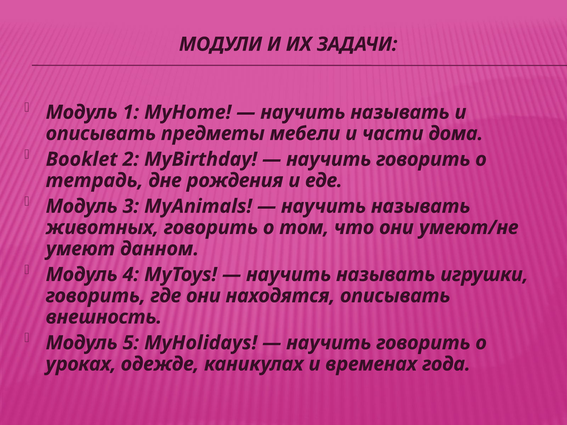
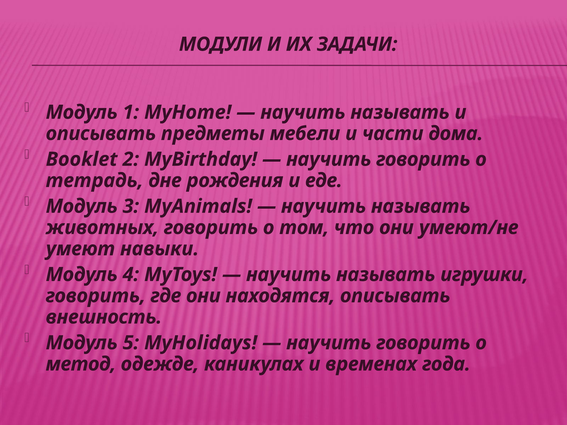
данном: данном -> навыки (160, 249)
уроках: уроках -> метод (81, 364)
